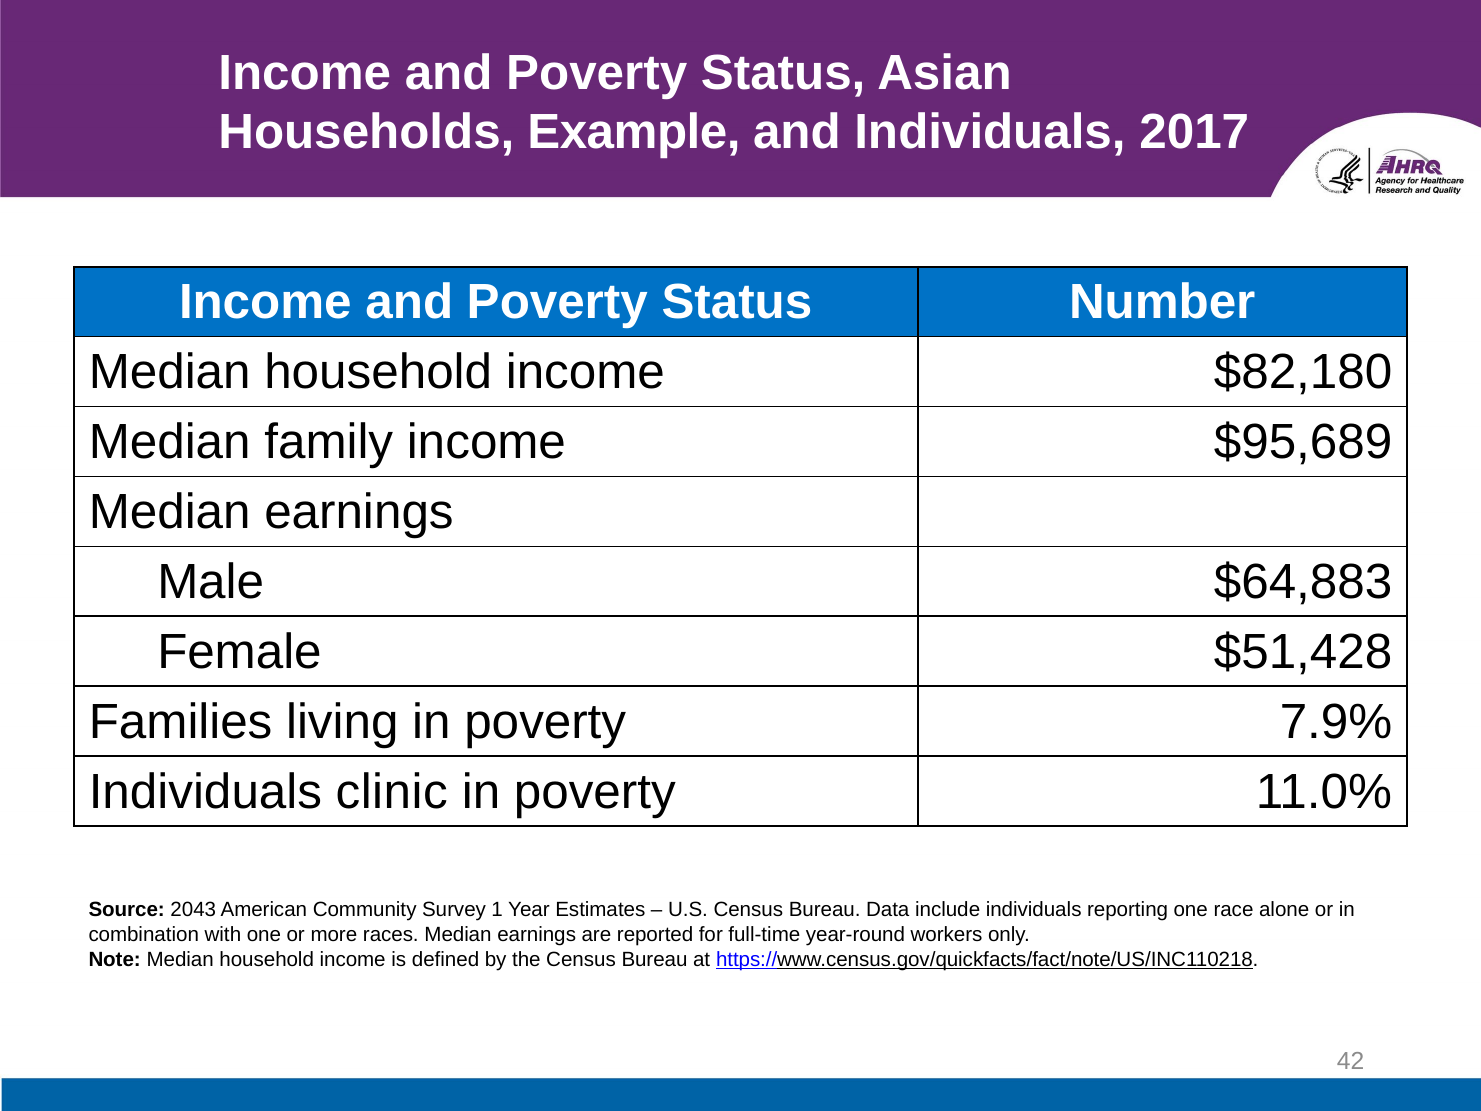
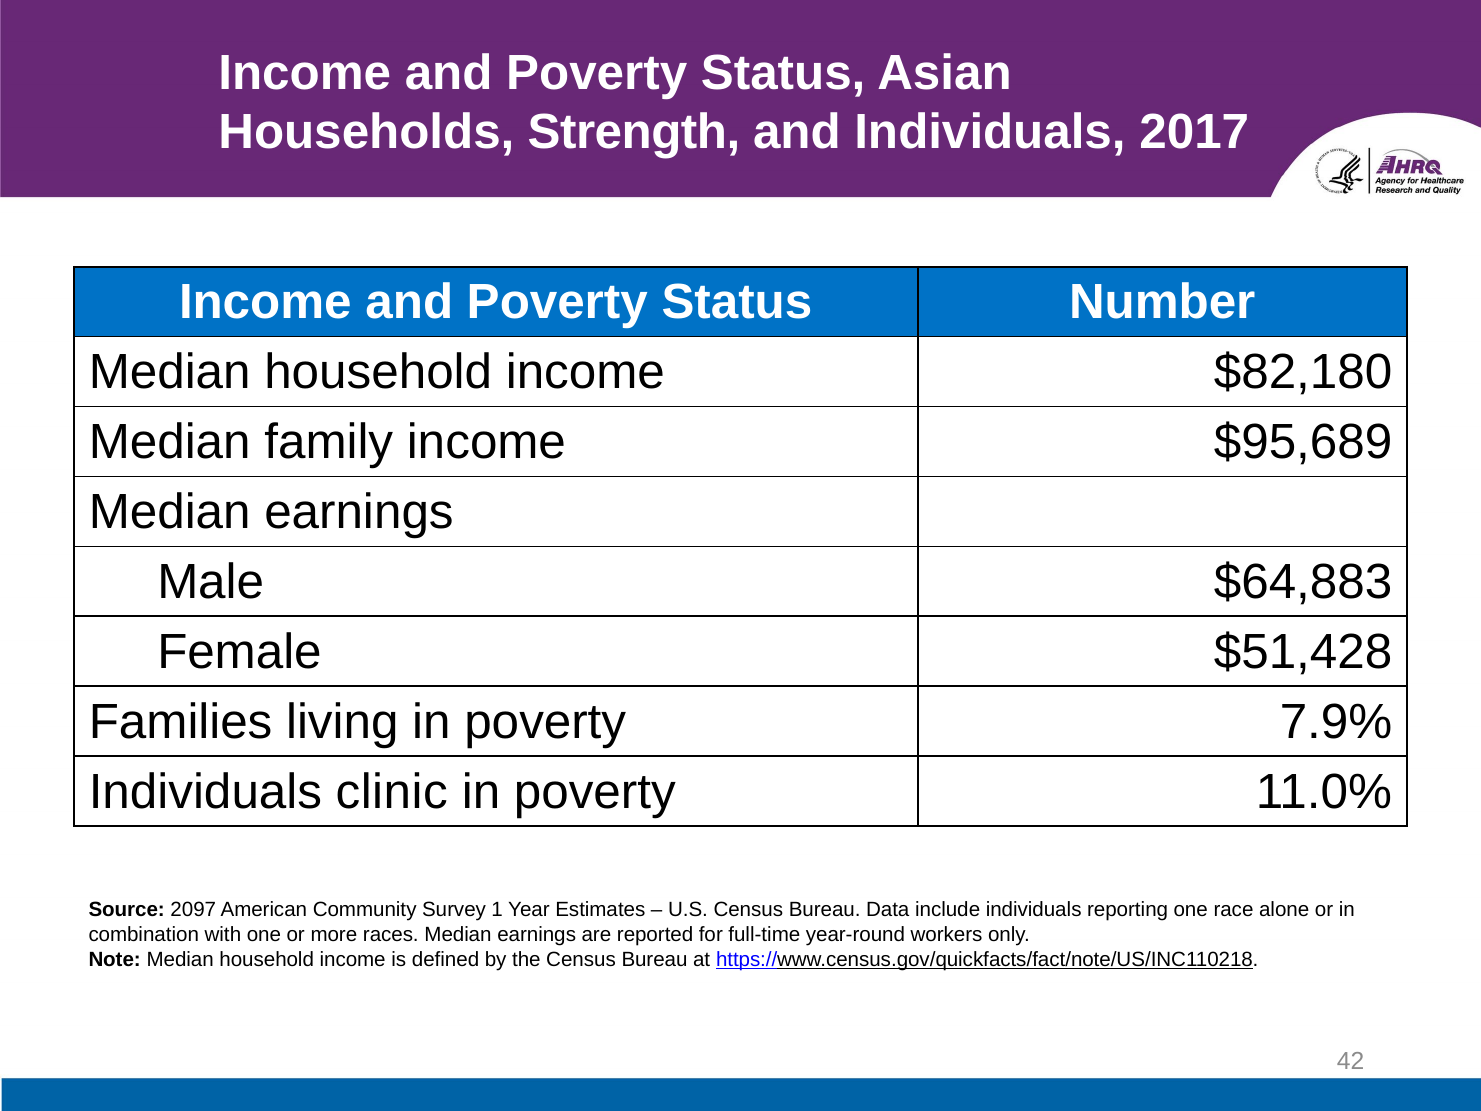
Example: Example -> Strength (634, 132)
2043: 2043 -> 2097 (193, 910)
